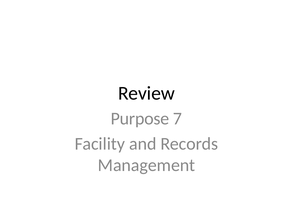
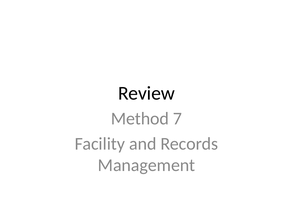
Purpose: Purpose -> Method (140, 118)
